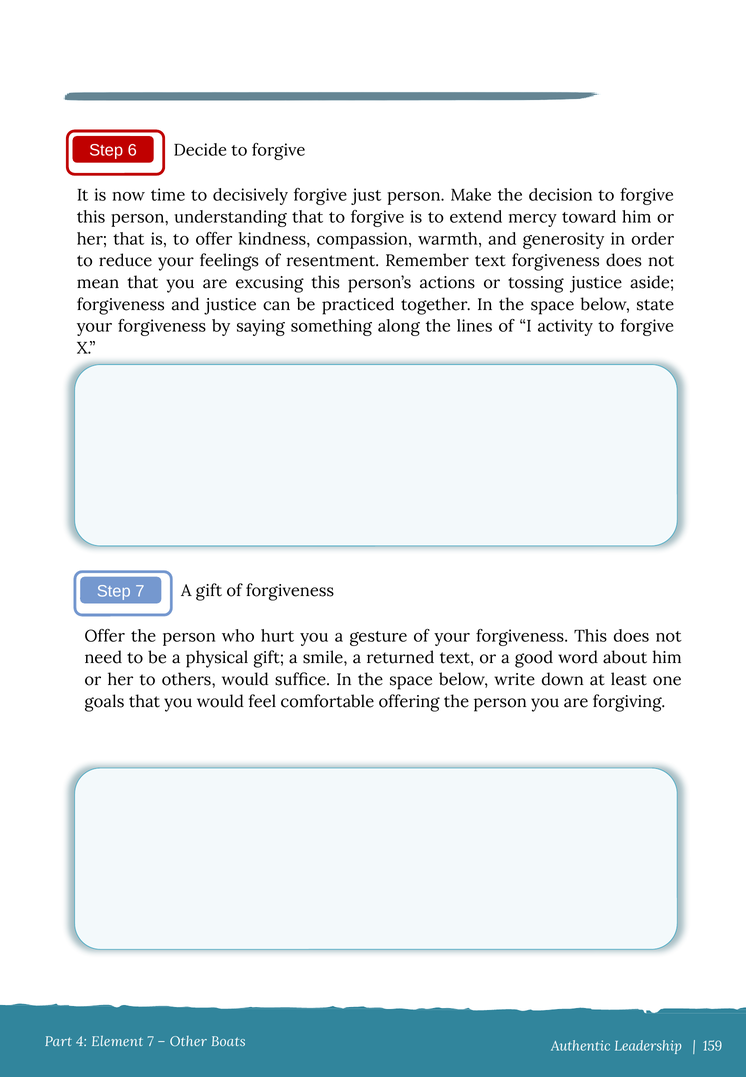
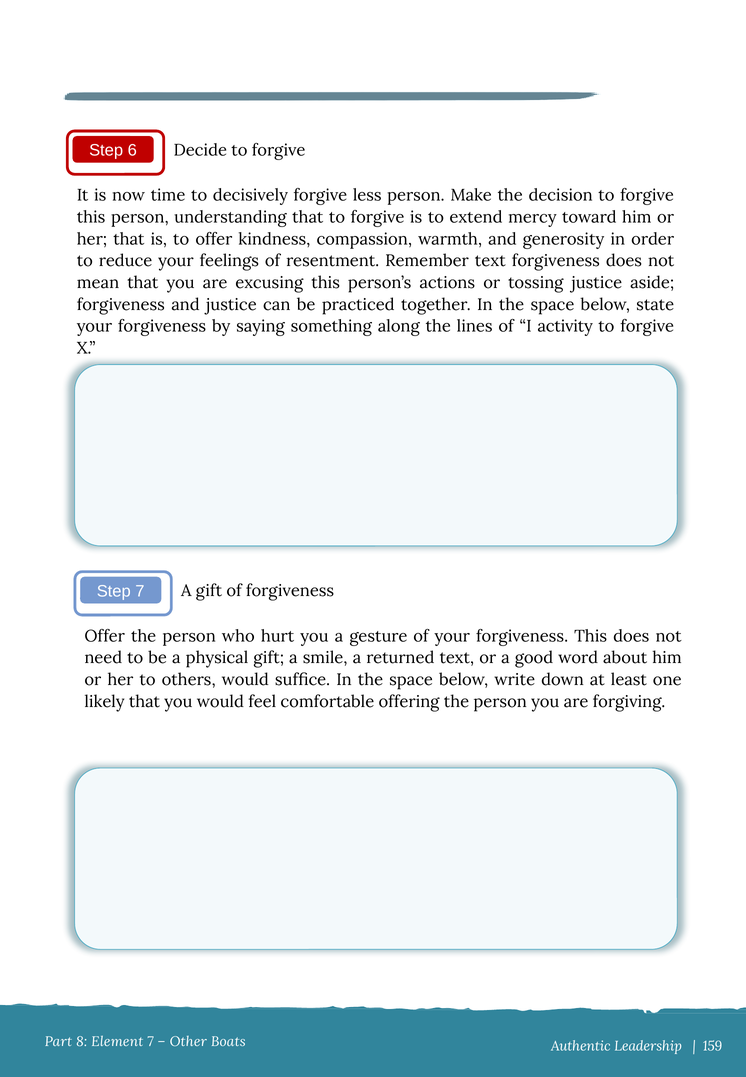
just: just -> less (367, 196)
goals: goals -> likely (105, 702)
4: 4 -> 8 (82, 1042)
